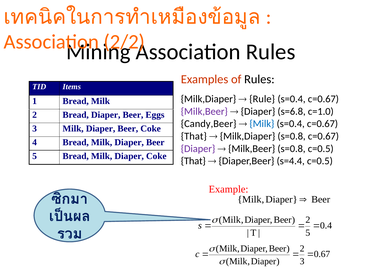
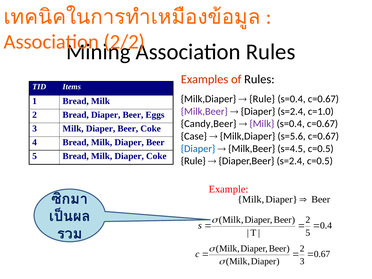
Diaper s=6.8: s=6.8 -> s=2.4 (292, 111)
Milk colour: blue -> purple (262, 124)
That: That -> Case (194, 136)
Milk,Diaper s=0.8: s=0.8 -> s=5.6 (292, 136)
Diaper colour: purple -> blue (198, 149)
Milk,Beer s=0.8: s=0.8 -> s=4.5 (291, 149)
That: That -> Rule (193, 161)
Diaper,Beer s=4.4: s=4.4 -> s=2.4 (291, 161)
